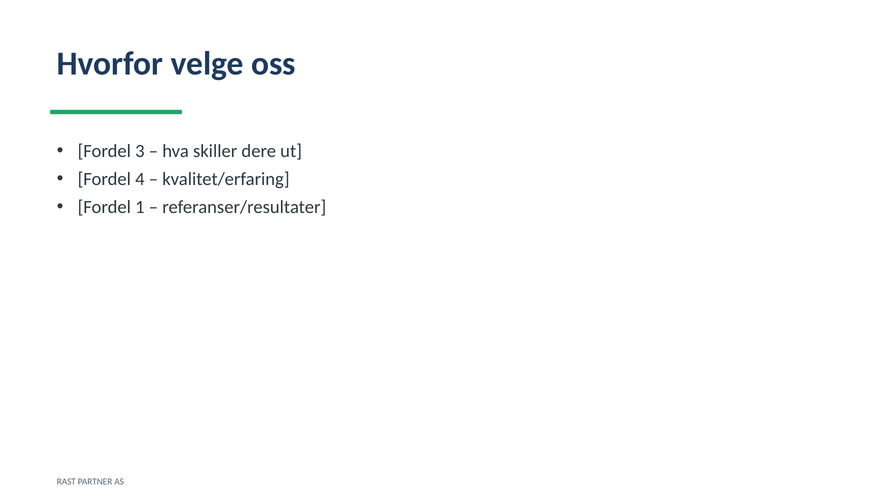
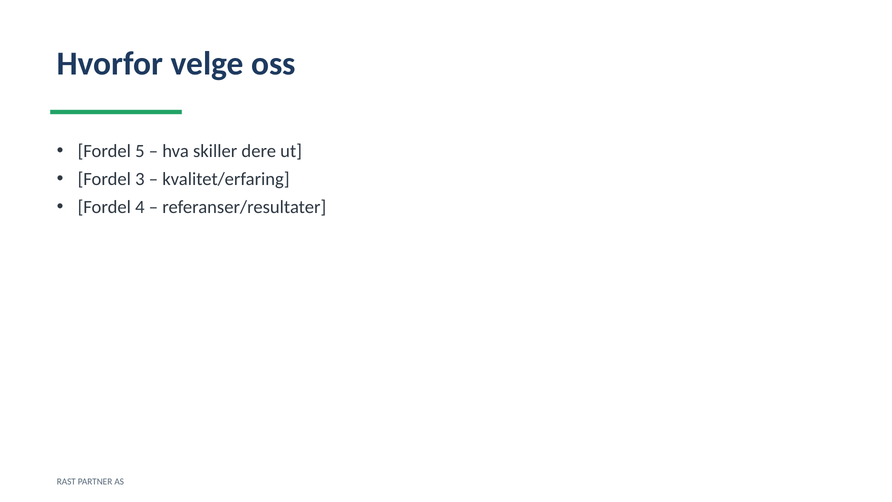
3: 3 -> 5 (140, 151)
4: 4 -> 3 (140, 179)
1: 1 -> 4 (140, 207)
